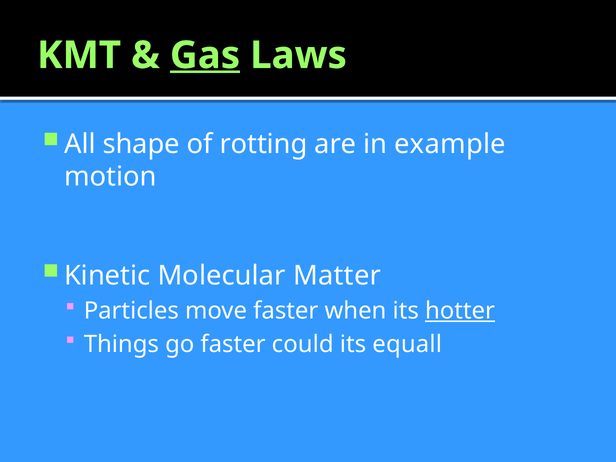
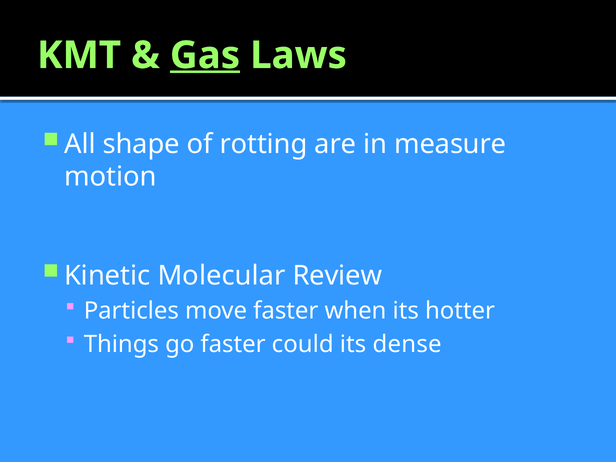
example: example -> measure (450, 144)
Matter: Matter -> Review (337, 276)
hotter underline: present -> none (460, 311)
equall: equall -> dense (407, 344)
